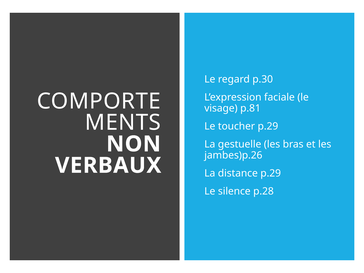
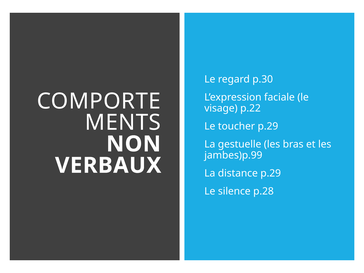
p.81: p.81 -> p.22 (250, 108)
jambes)p.26: jambes)p.26 -> jambes)p.99 (233, 155)
